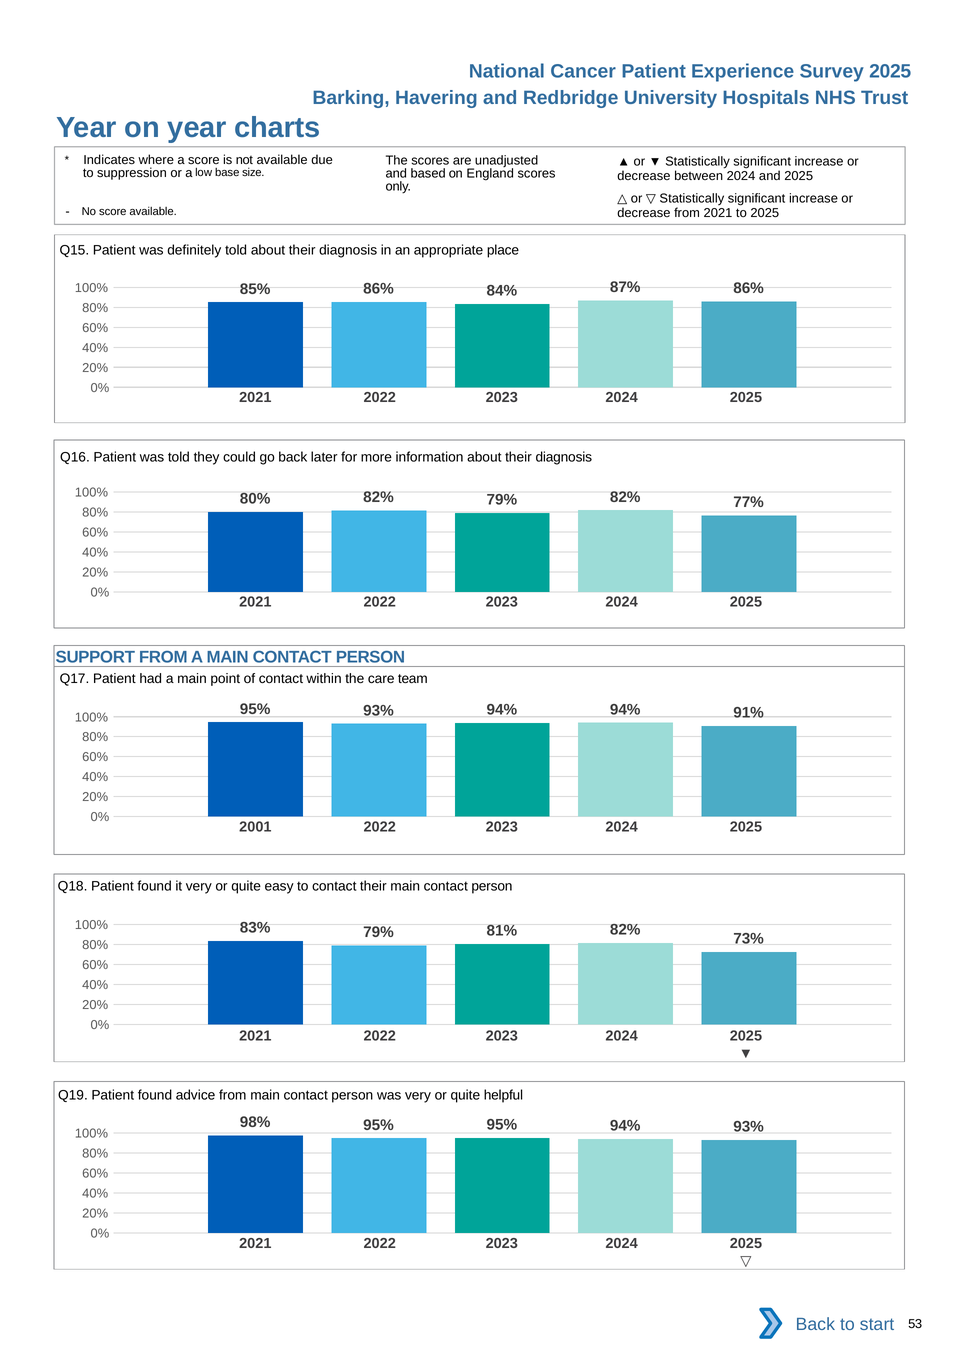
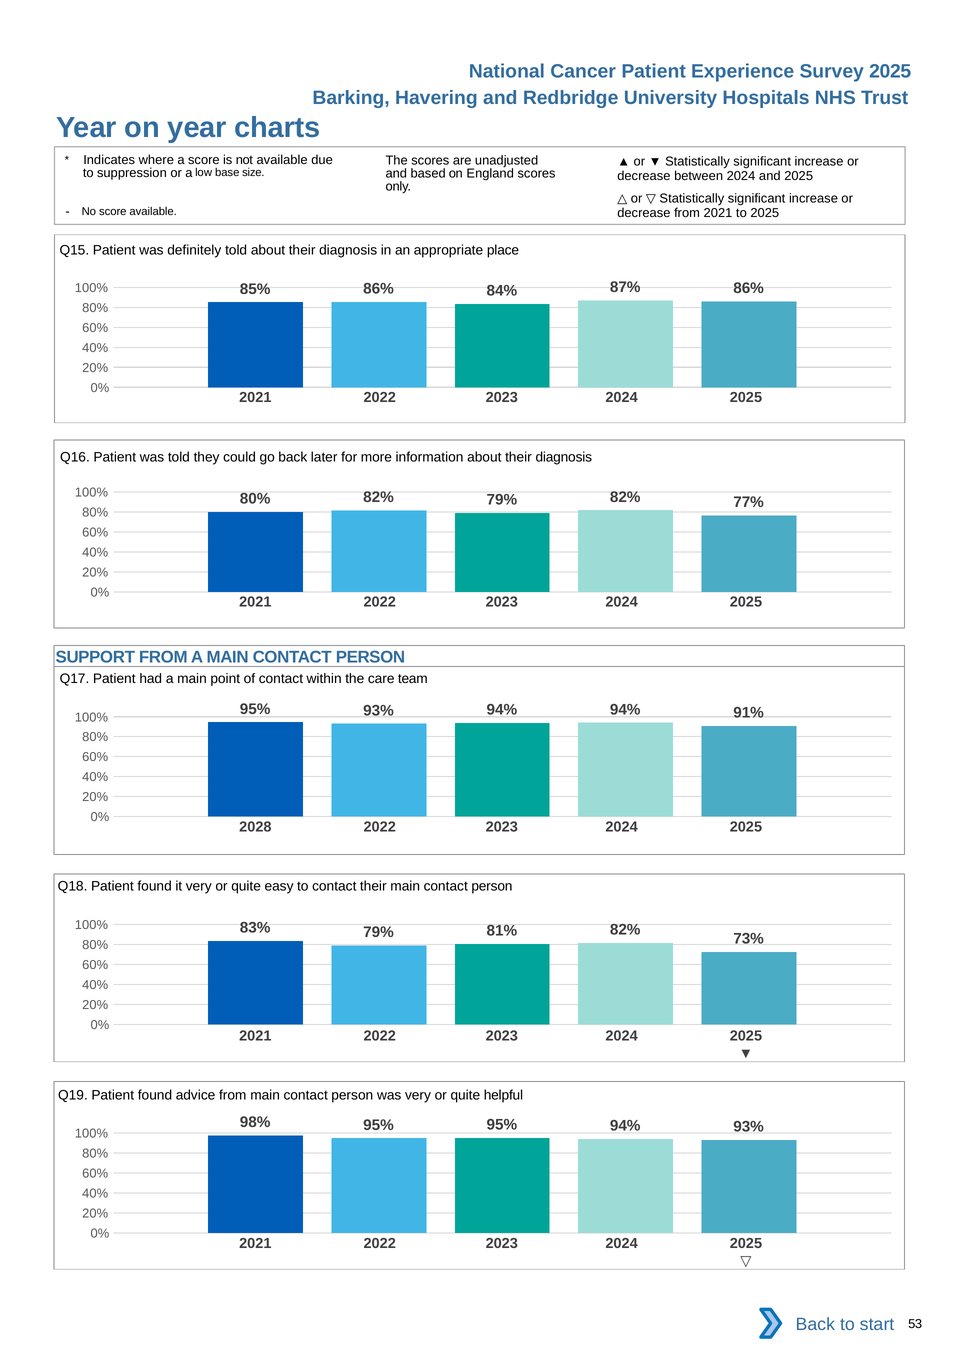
2001: 2001 -> 2028 (255, 827)
